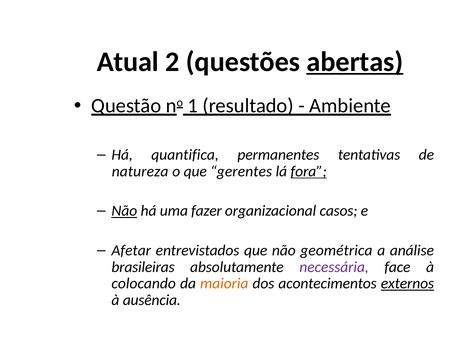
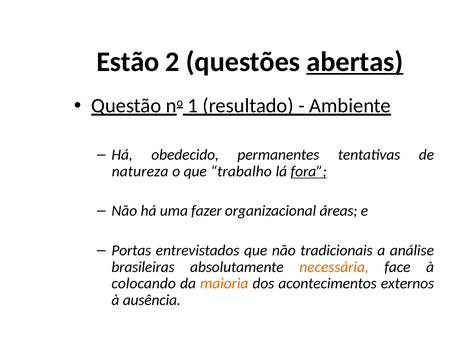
Atual: Atual -> Estão (128, 62)
quantifica: quantifica -> obedecido (185, 154)
gerentes: gerentes -> trabalho (241, 171)
Não underline: present -> none (124, 211)
casos: casos -> áreas (339, 211)
Afetar: Afetar -> Portas (131, 250)
geométrica: geométrica -> tradicionais (336, 250)
necessária colour: purple -> orange (334, 267)
externos underline: present -> none (407, 283)
